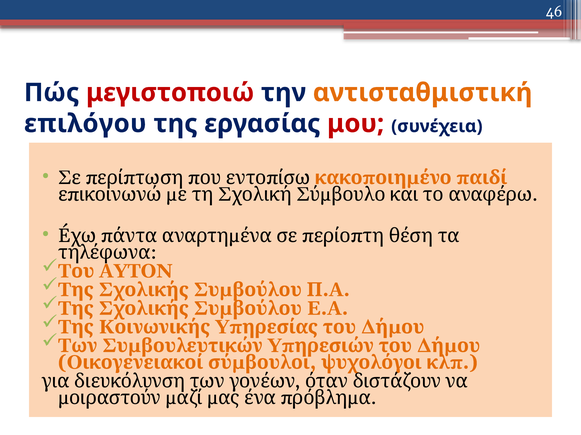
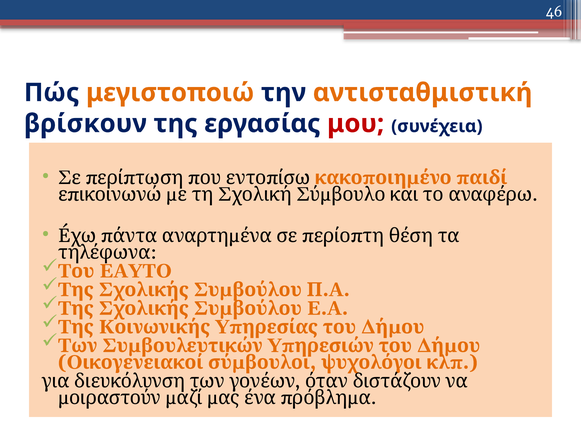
μεγιστοποιώ colour: red -> orange (170, 93)
επιλόγου: επιλόγου -> βρίσκουν (85, 124)
ΑΥΤΌΝ: ΑΥΤΌΝ -> ΕΑΥΤΌ (136, 272)
